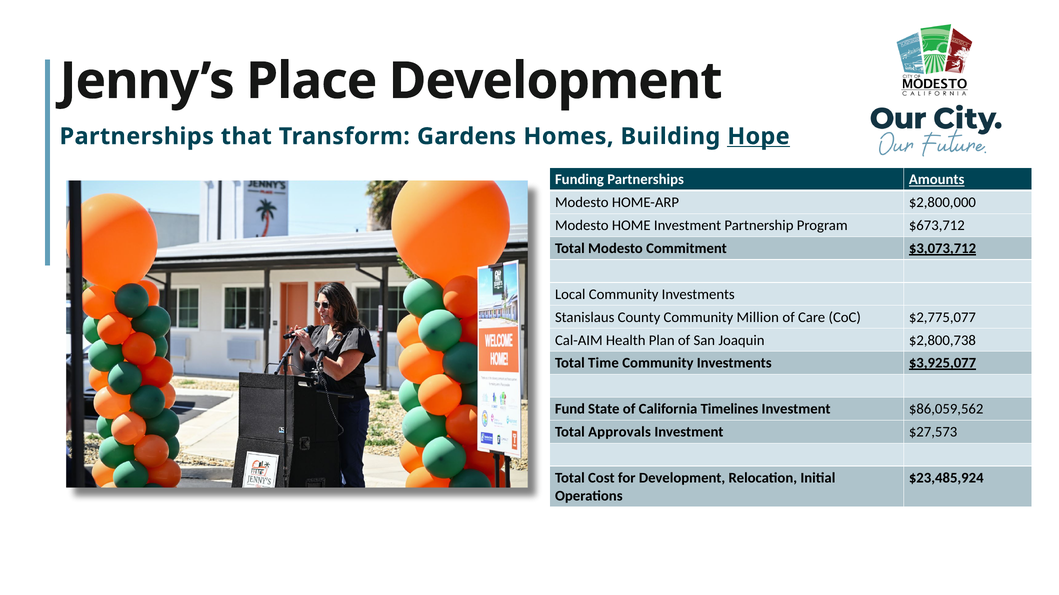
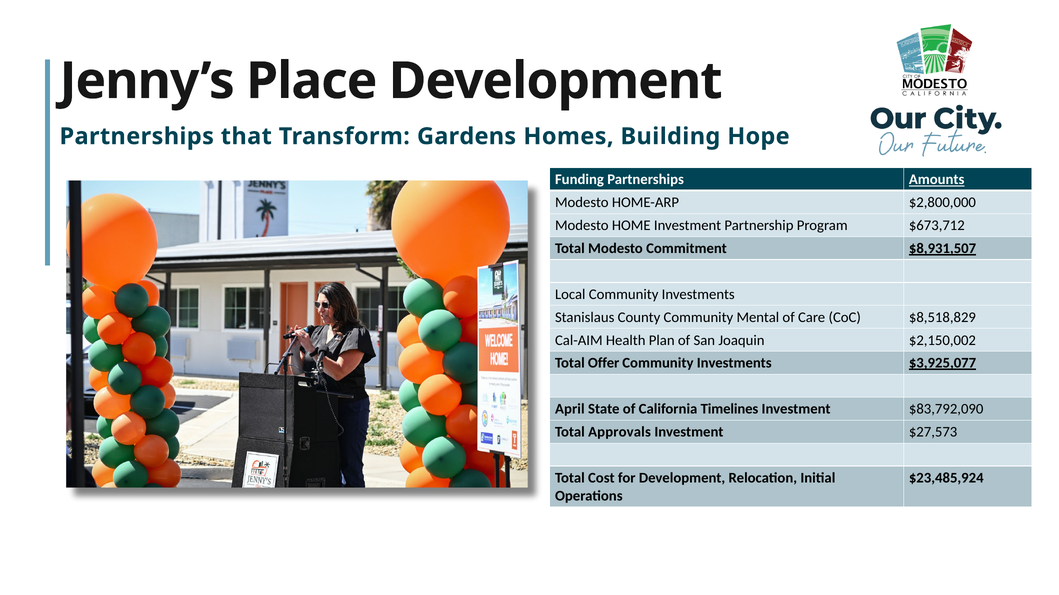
Hope underline: present -> none (758, 137)
$3,073,712: $3,073,712 -> $8,931,507 (943, 249)
Million: Million -> Mental (758, 318)
$2,775,077: $2,775,077 -> $8,518,829 (942, 318)
$2,800,738: $2,800,738 -> $2,150,002 (942, 341)
Time: Time -> Offer (604, 364)
Fund: Fund -> April (570, 409)
$86,059,562: $86,059,562 -> $83,792,090 (946, 409)
